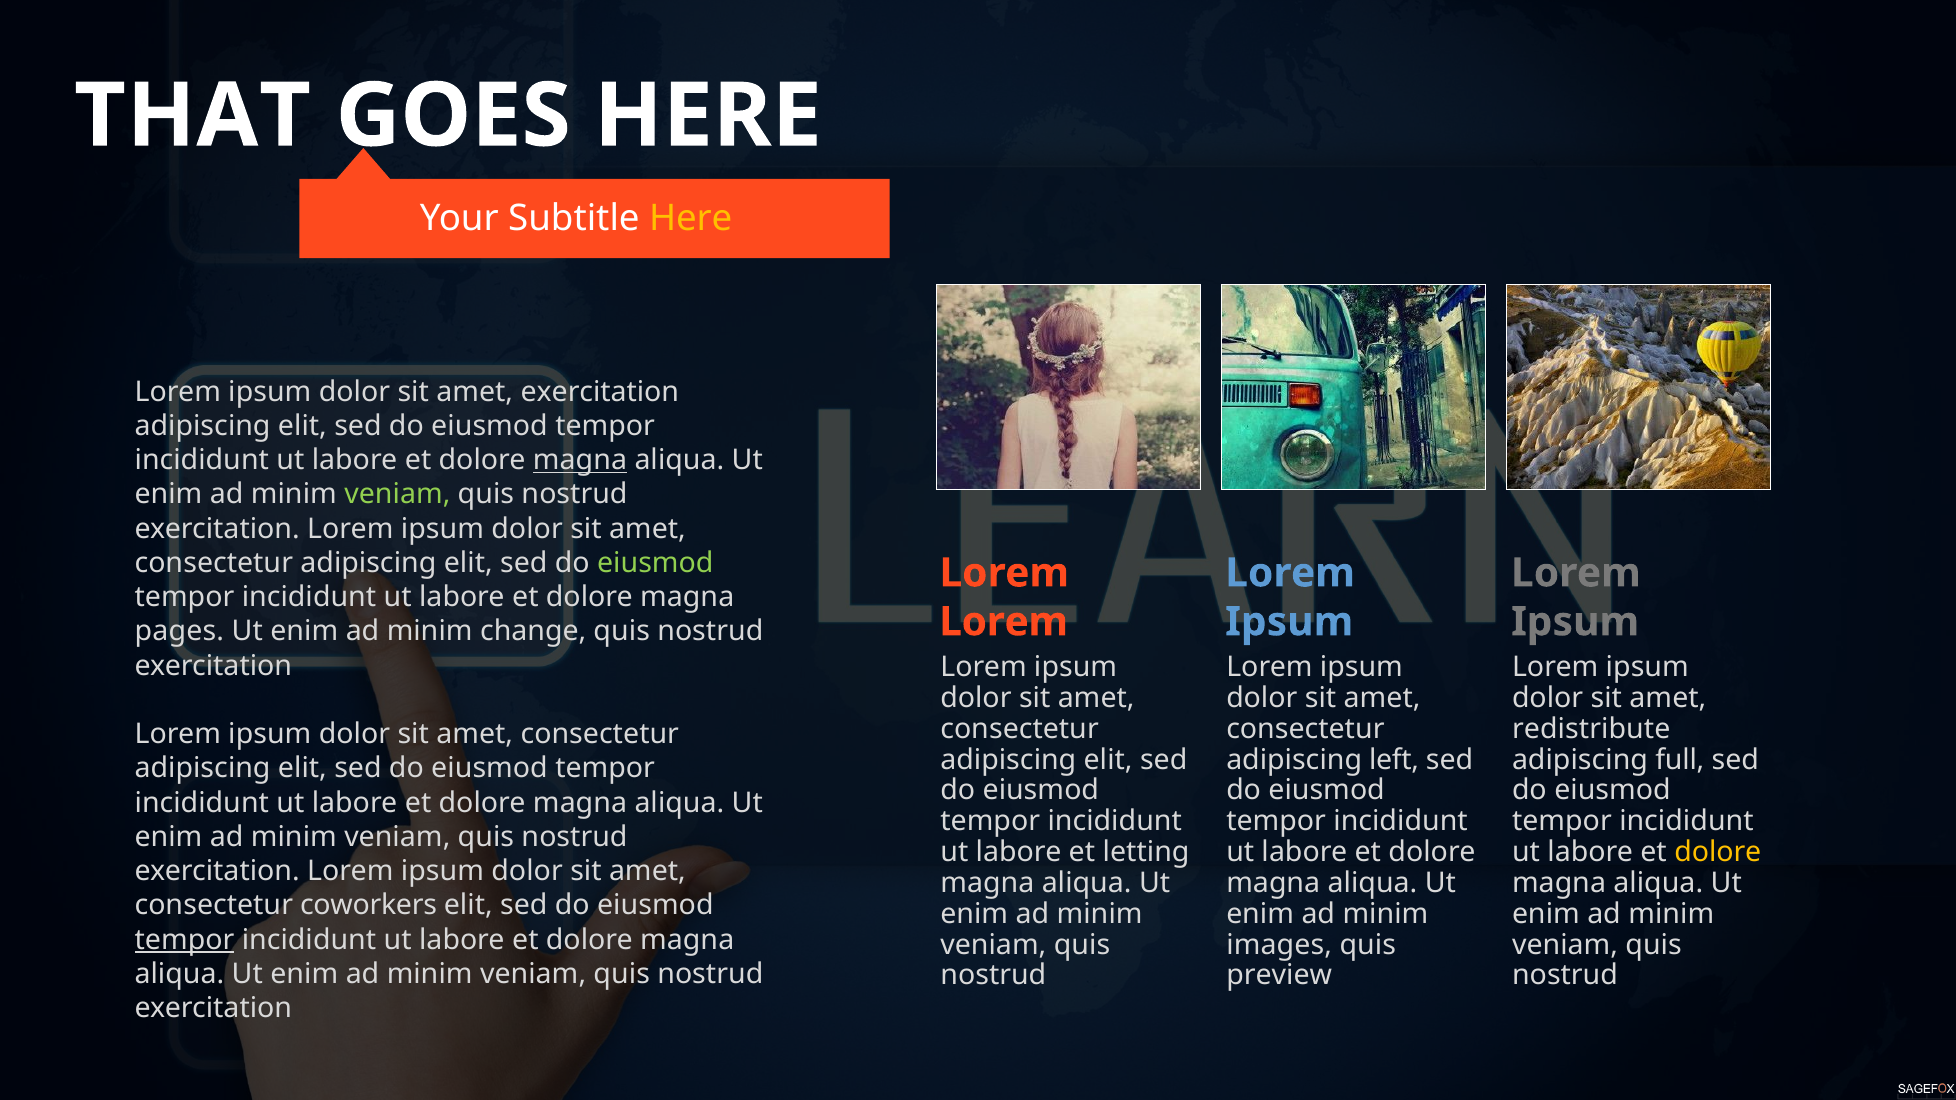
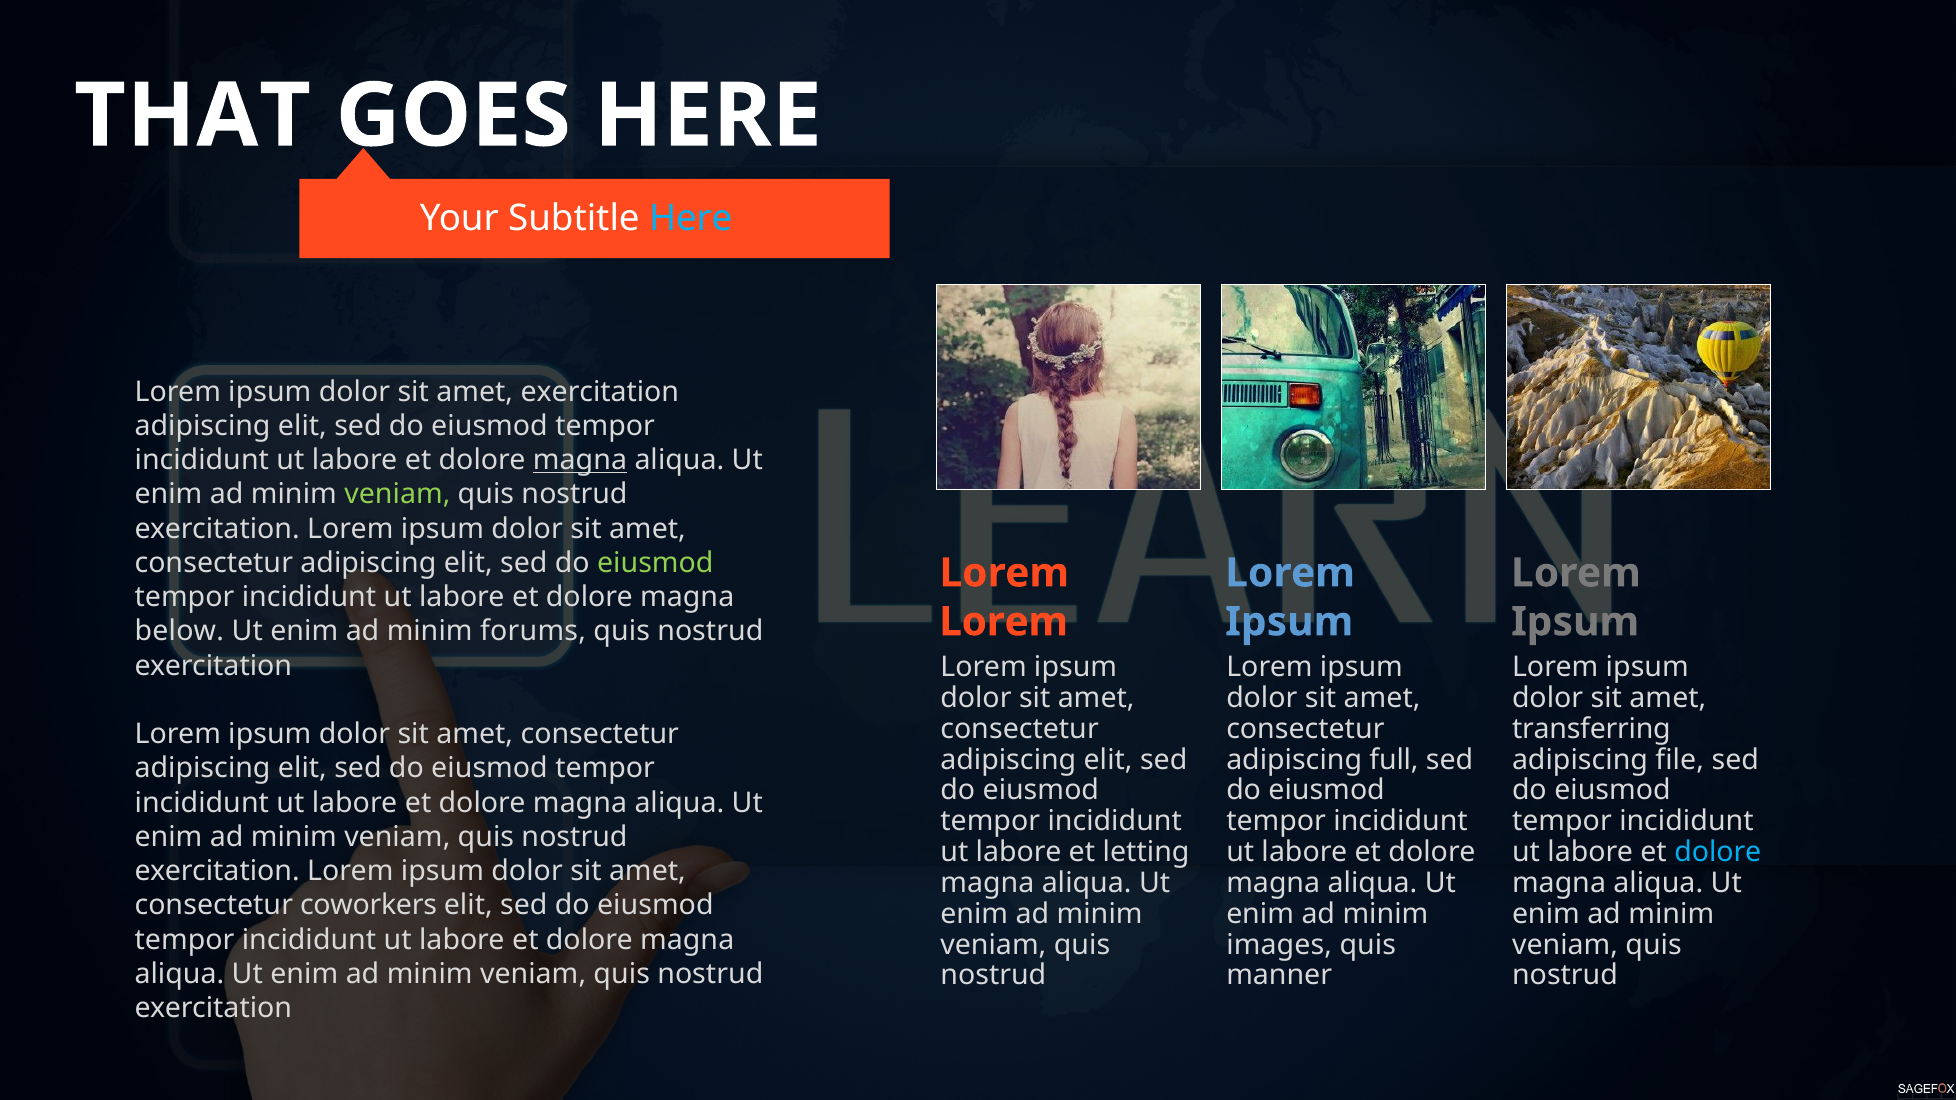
Here colour: yellow -> light blue (691, 219)
pages: pages -> below (179, 632)
change: change -> forums (533, 632)
redistribute: redistribute -> transferring (1591, 729)
left: left -> full (1394, 760)
full: full -> file (1680, 760)
dolore colour: yellow -> light blue (1718, 852)
tempor underline: present -> none (185, 940)
preview: preview -> manner (1279, 976)
